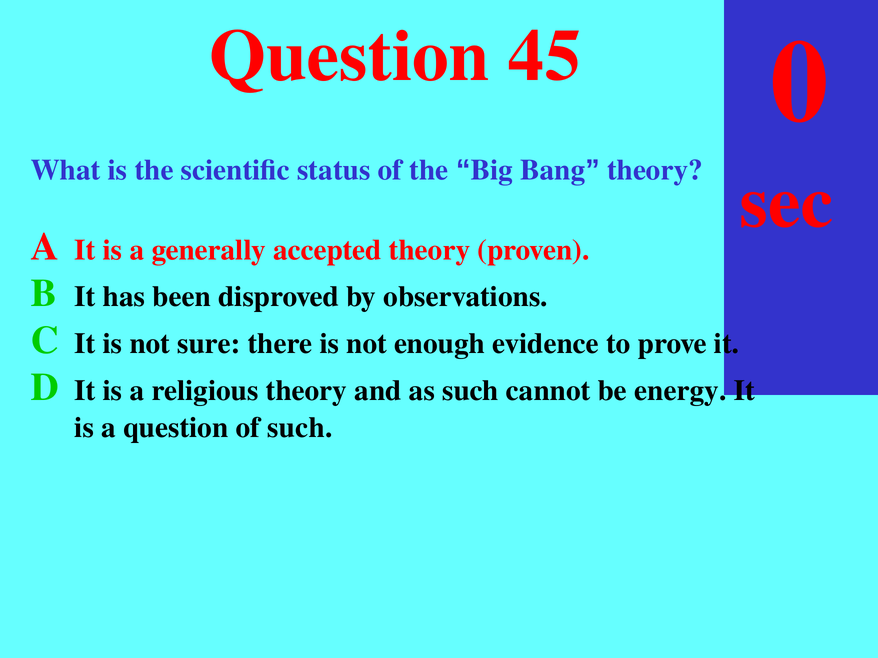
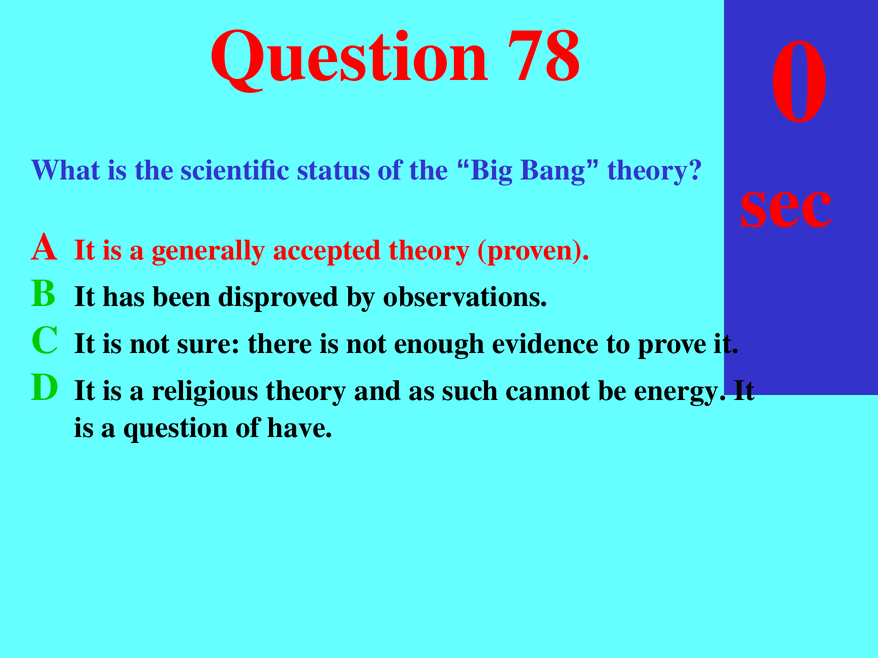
45: 45 -> 78 (545, 56)
of such: such -> have (300, 428)
